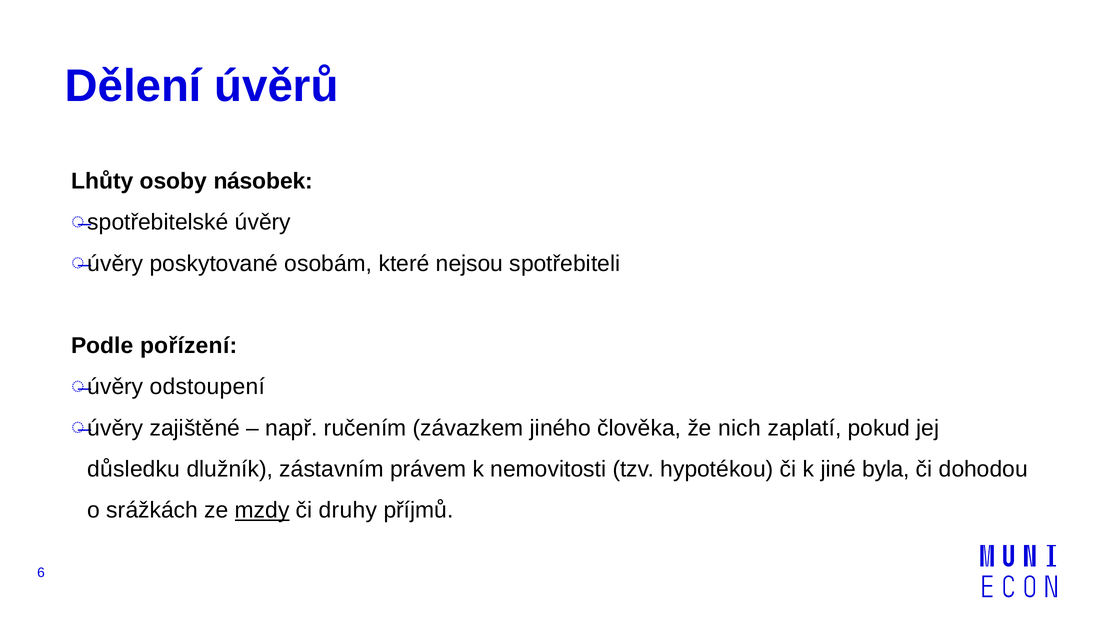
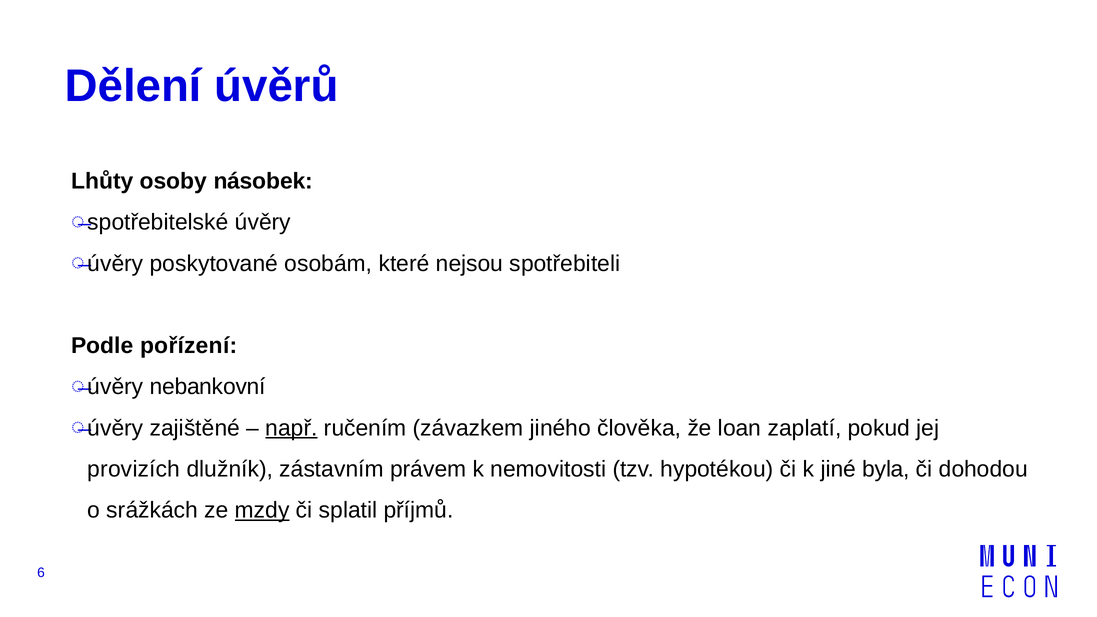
odstoupení: odstoupení -> nebankovní (208, 387)
např underline: none -> present (291, 428)
nich: nich -> loan (740, 428)
důsledku: důsledku -> provizích (134, 469)
druhy: druhy -> splatil (348, 510)
